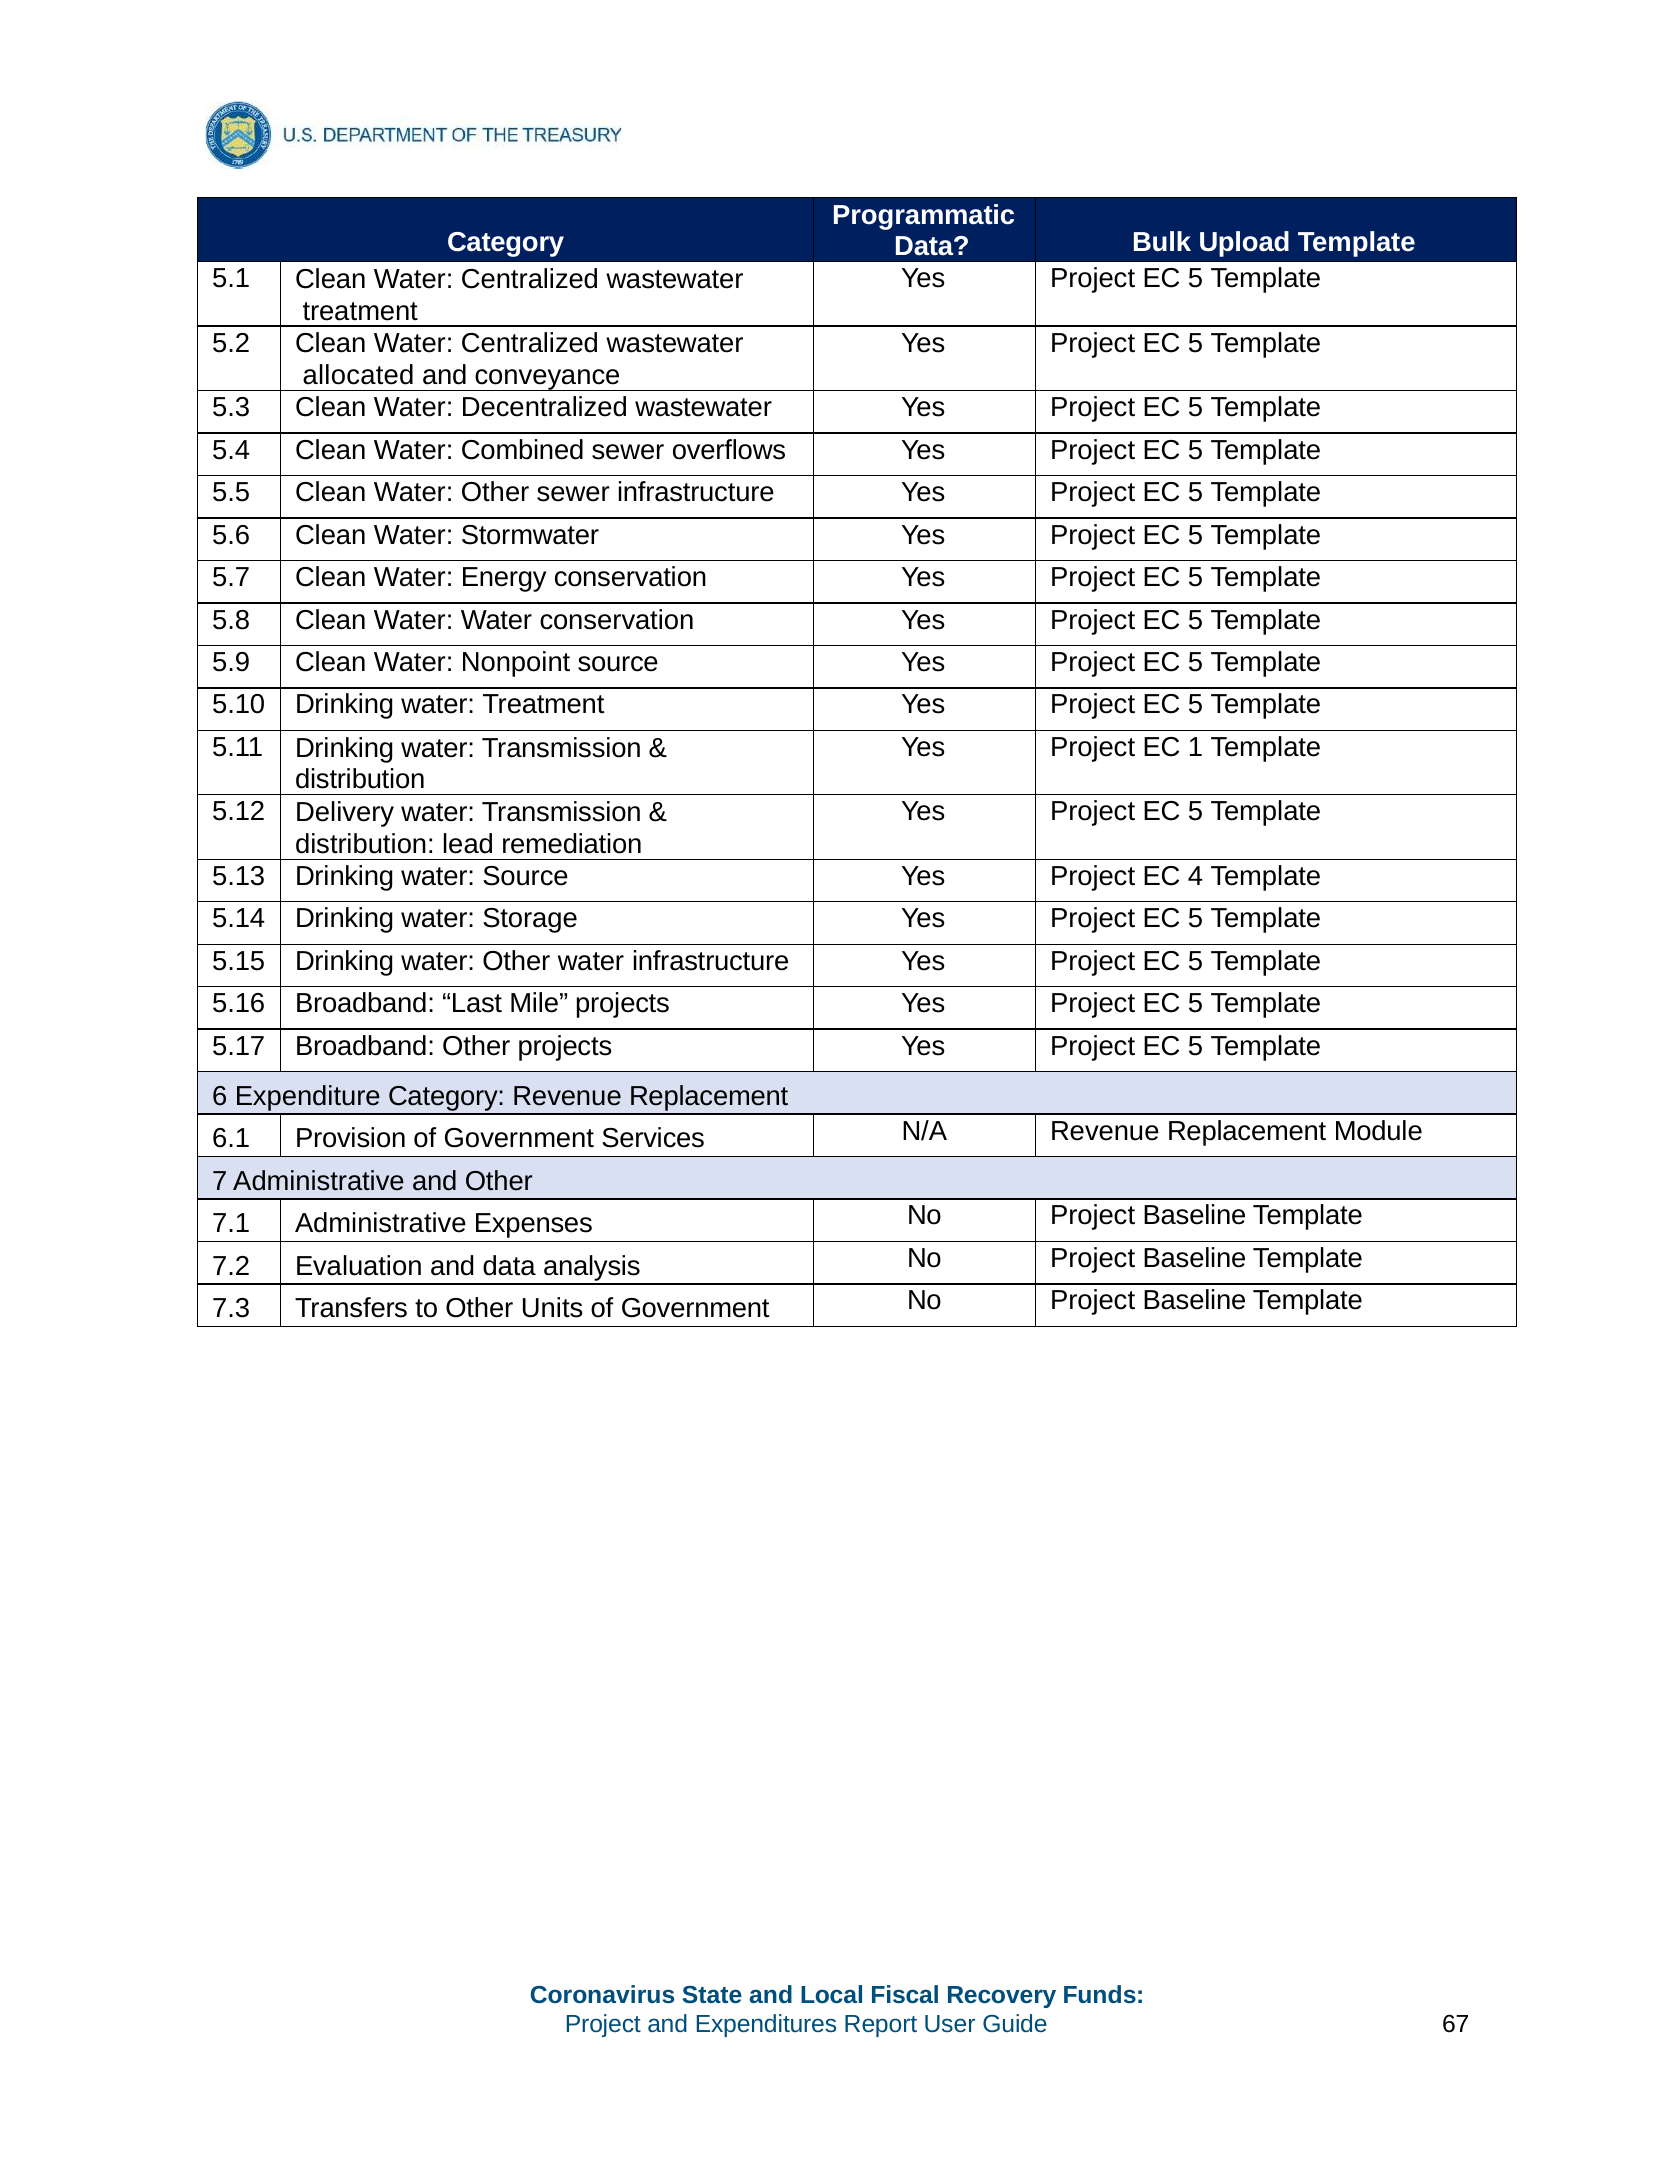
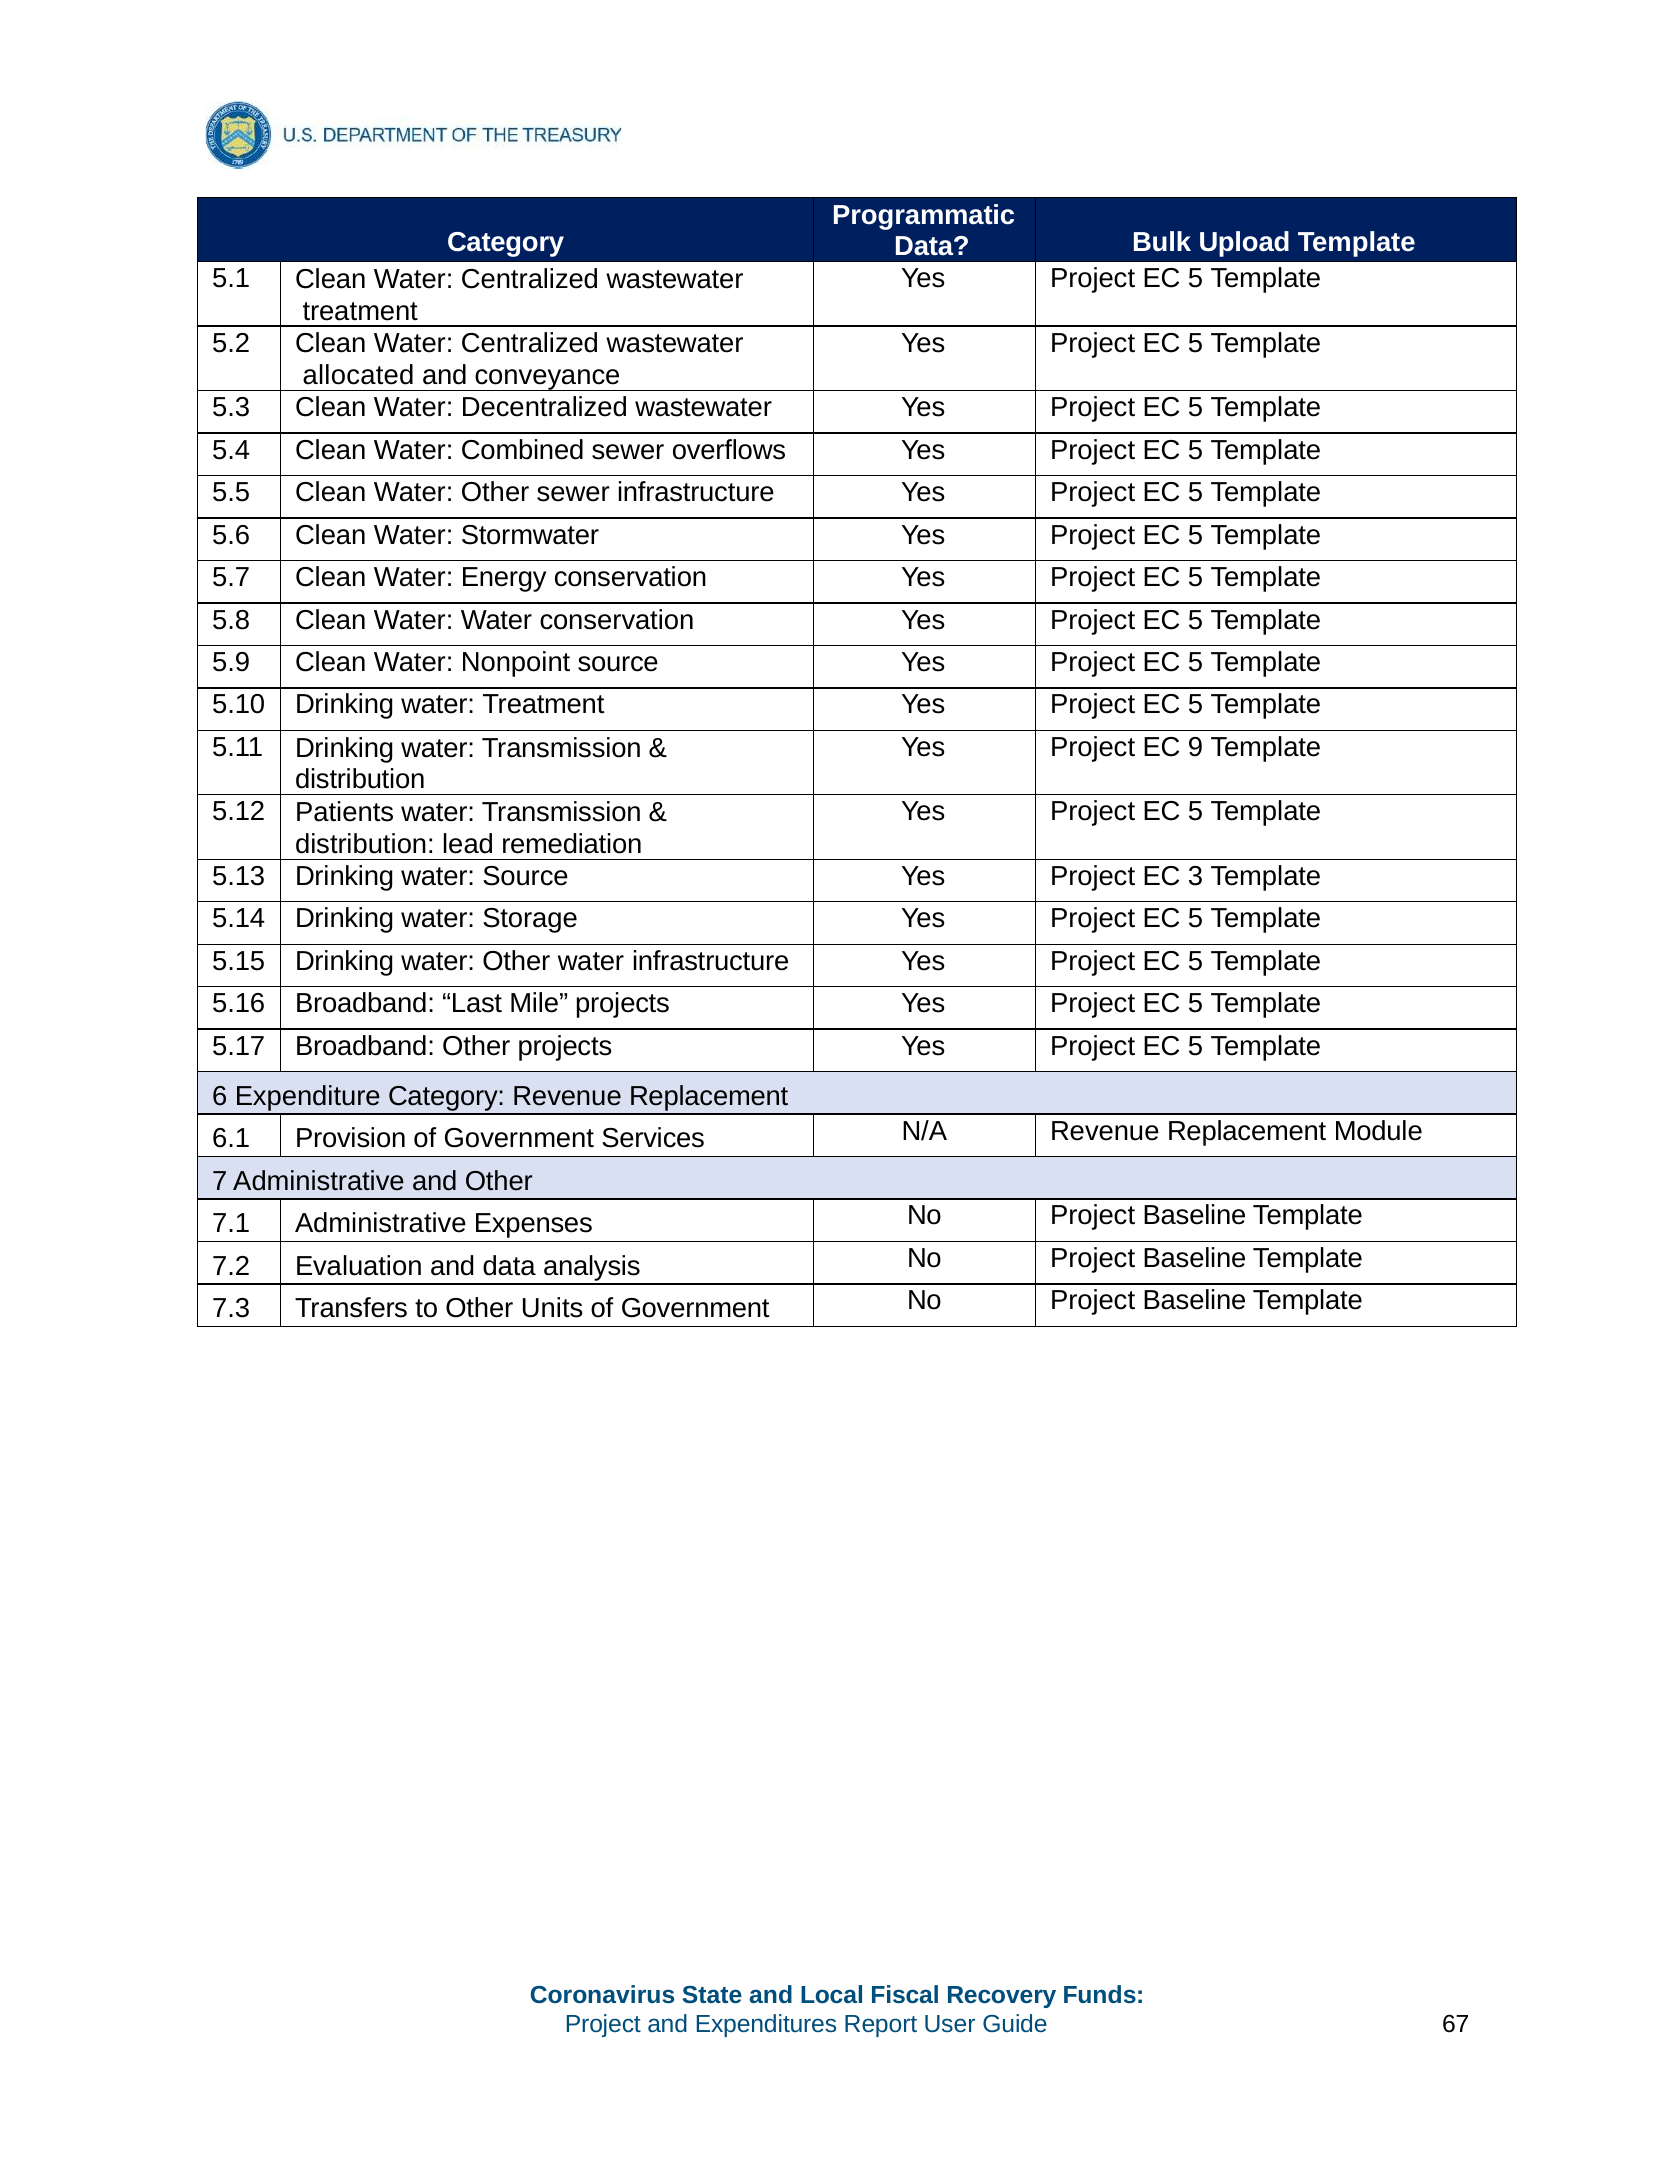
1: 1 -> 9 (1195, 748)
Delivery: Delivery -> Patients (345, 813)
4: 4 -> 3 (1195, 876)
